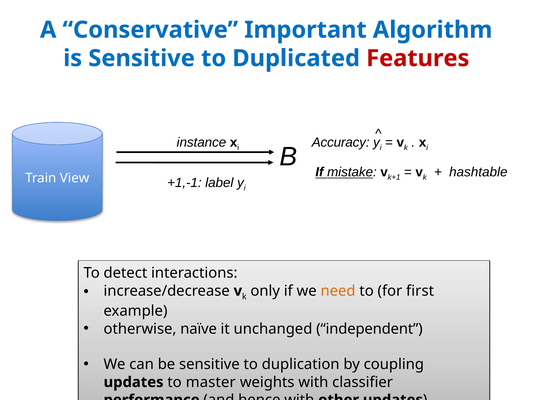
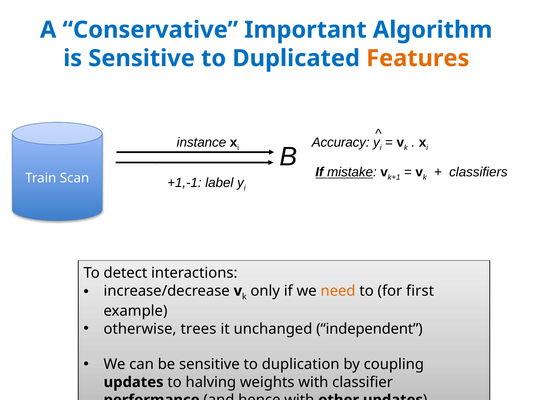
Features colour: red -> orange (418, 58)
hashtable: hashtable -> classifiers (478, 172)
View: View -> Scan (75, 178)
naïve: naïve -> trees (198, 329)
master: master -> halving (211, 382)
